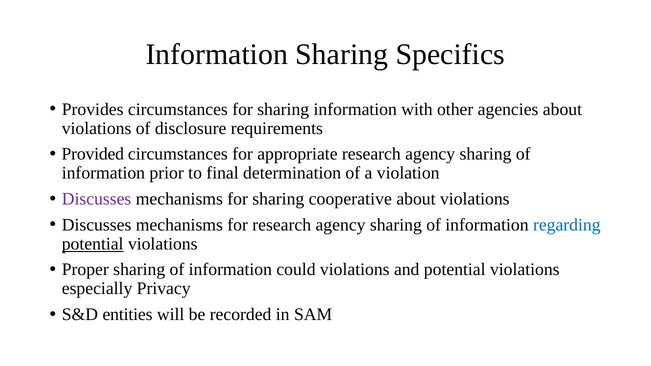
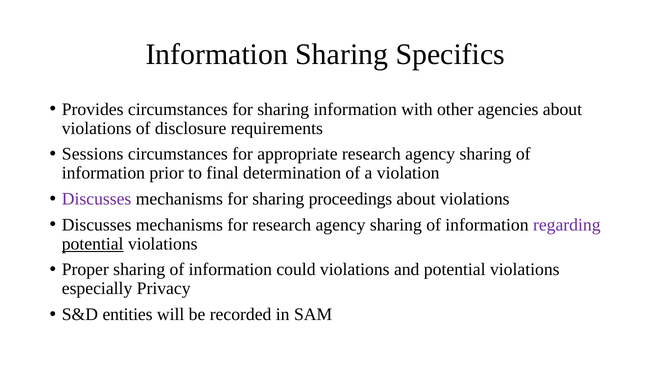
Provided: Provided -> Sessions (93, 154)
cooperative: cooperative -> proceedings (350, 199)
regarding colour: blue -> purple (567, 225)
